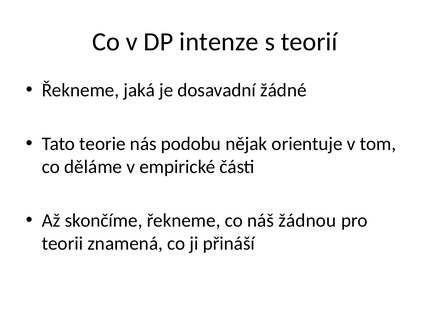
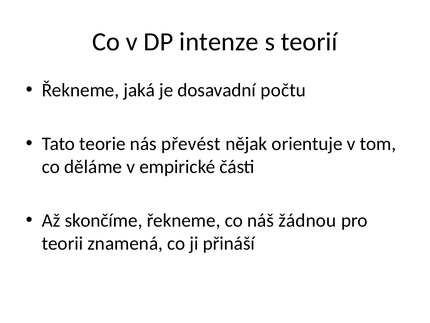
žádné: žádné -> počtu (283, 90)
podobu: podobu -> převést (191, 144)
